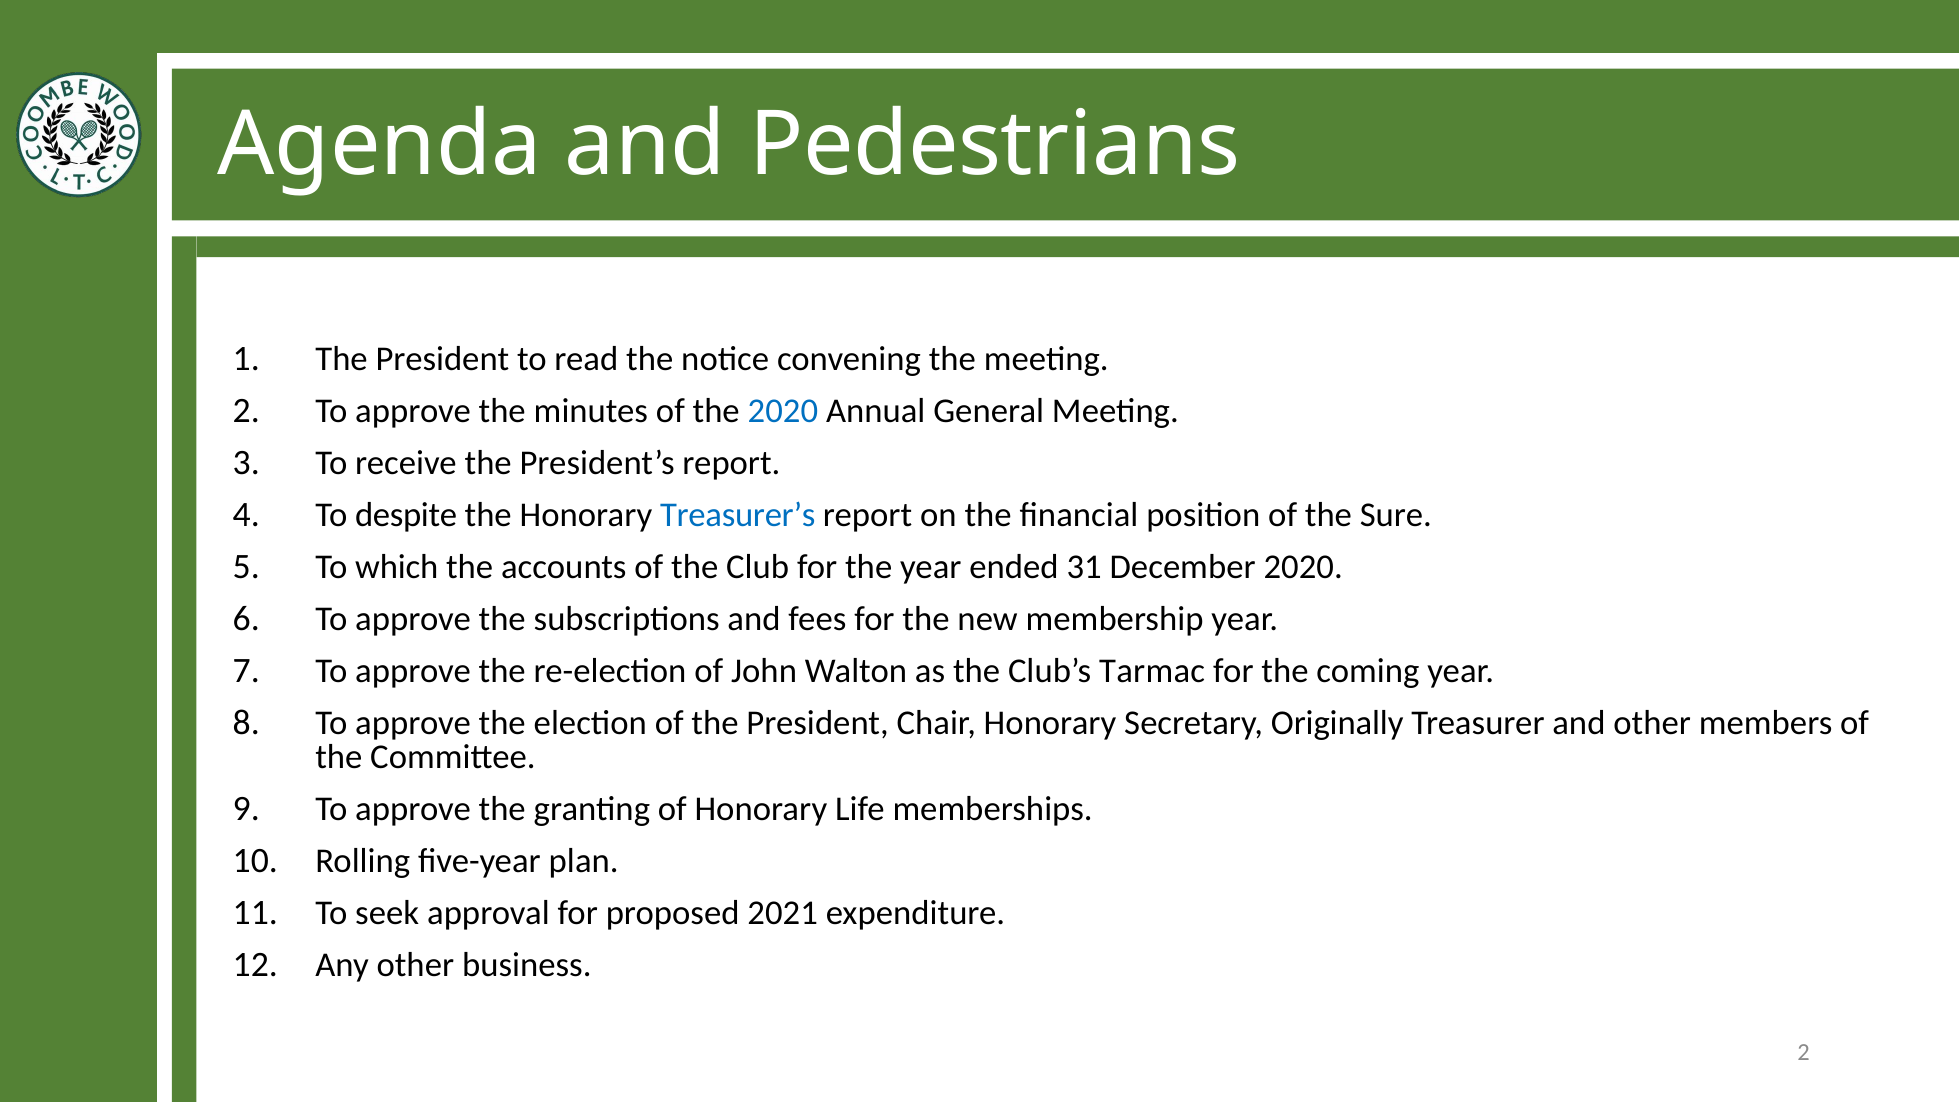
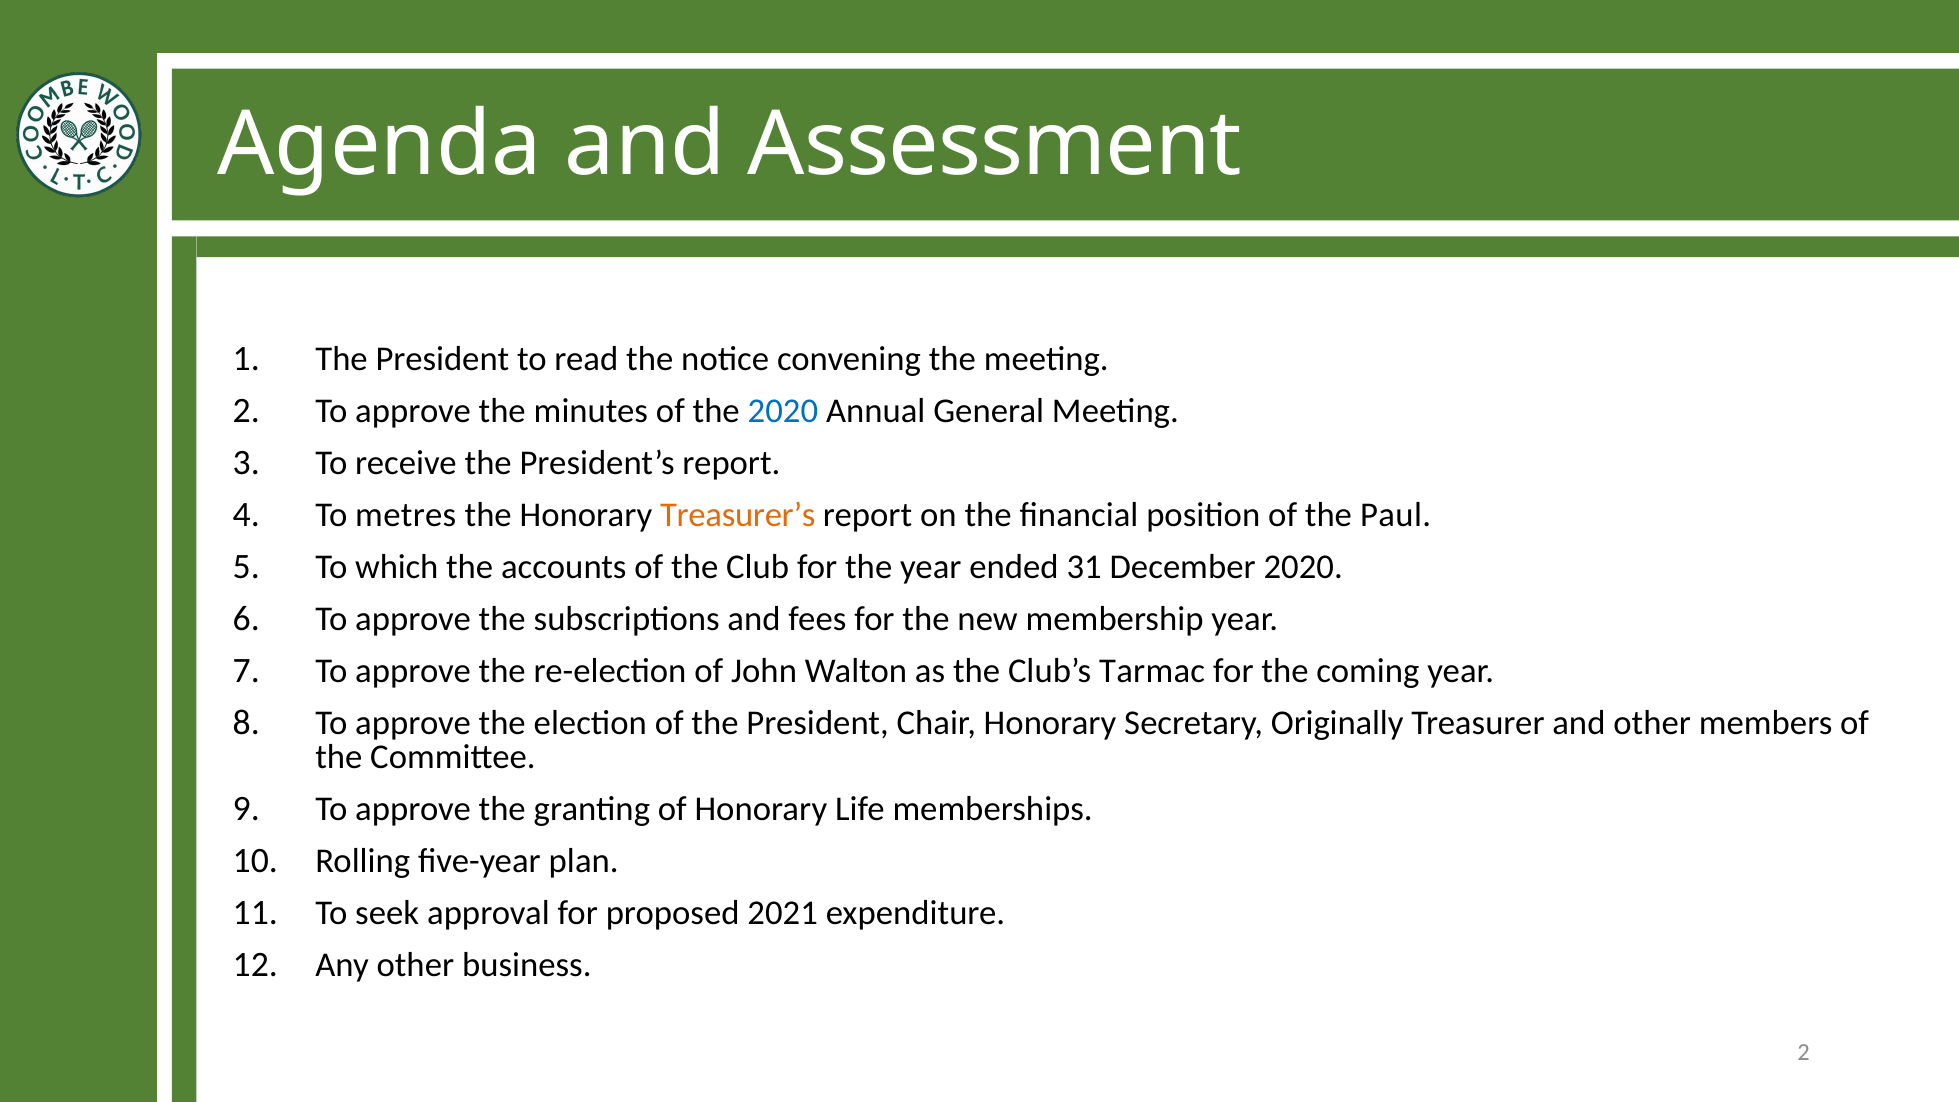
Pedestrians: Pedestrians -> Assessment (995, 145)
despite: despite -> metres (406, 515)
Treasurer’s colour: blue -> orange (738, 515)
Sure: Sure -> Paul (1396, 515)
